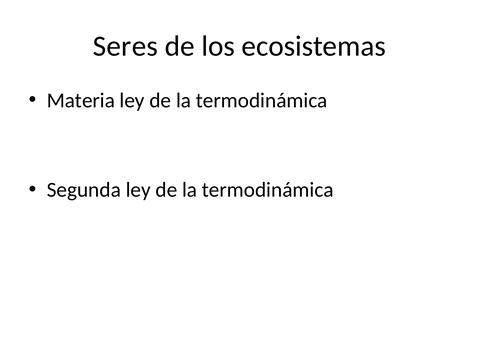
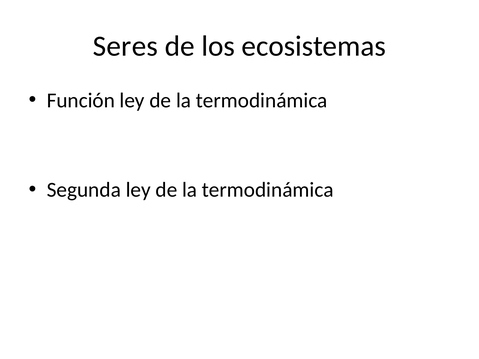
Materia: Materia -> Función (81, 100)
